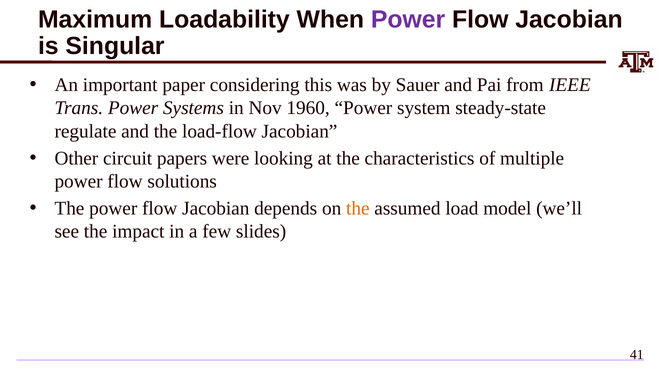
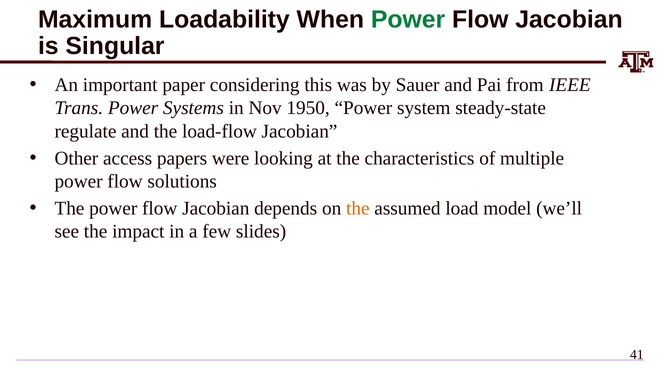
Power colour: purple -> green (408, 19)
1960: 1960 -> 1950 (308, 108)
circuit: circuit -> access (128, 158)
